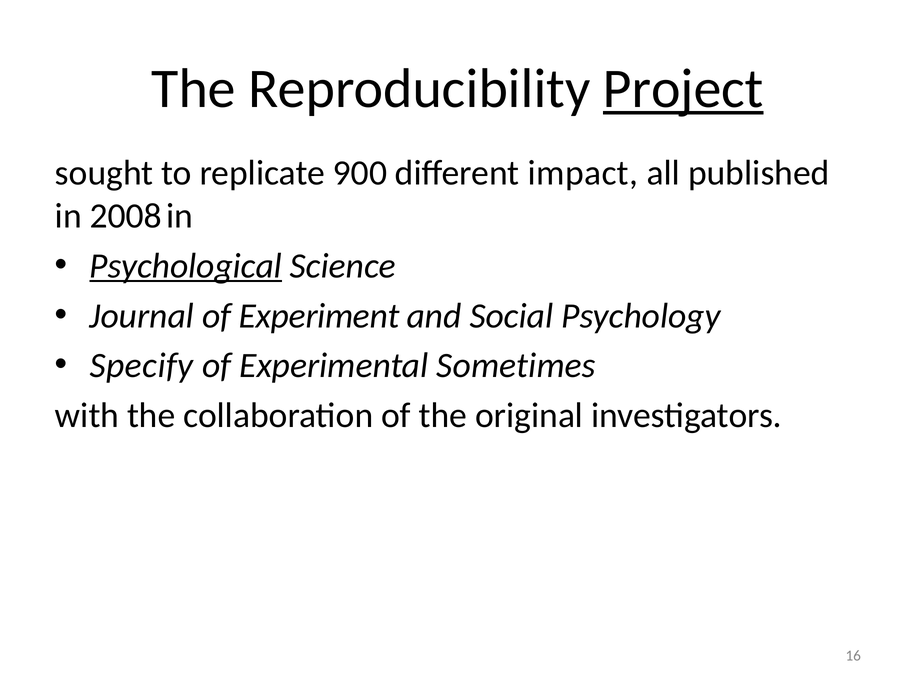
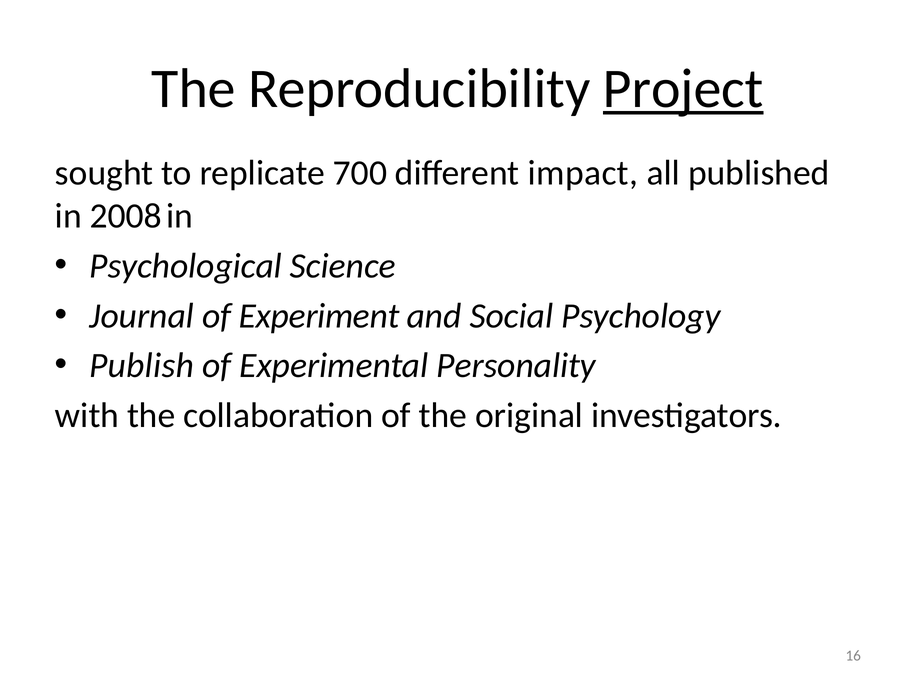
900: 900 -> 700 (360, 173)
Psychological underline: present -> none (186, 266)
Specify: Specify -> Publish (142, 366)
Sometimes: Sometimes -> Personality (516, 366)
